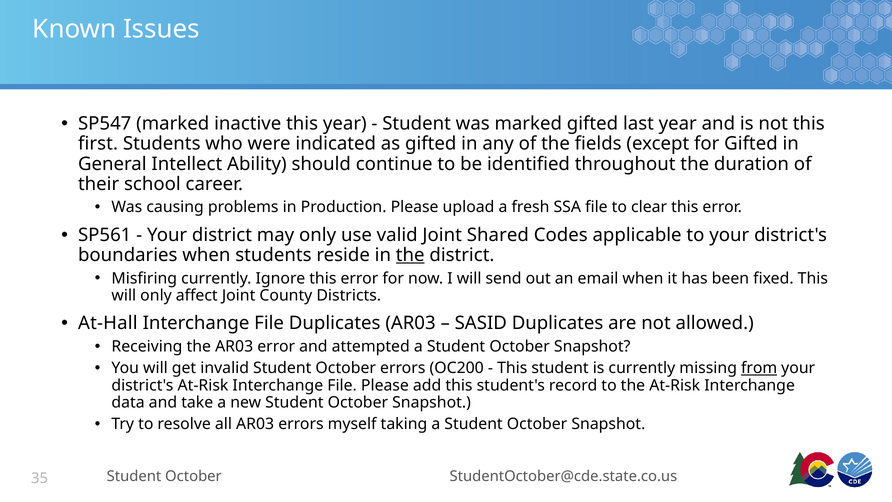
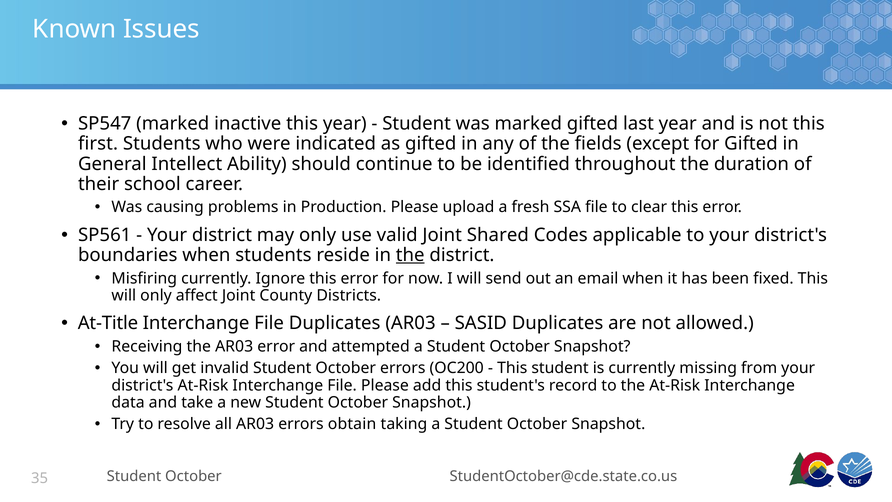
At-Hall: At-Hall -> At-Title (108, 323)
from underline: present -> none (759, 368)
myself: myself -> obtain (352, 424)
